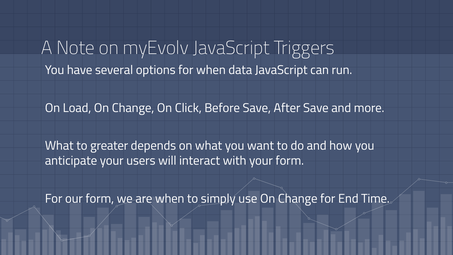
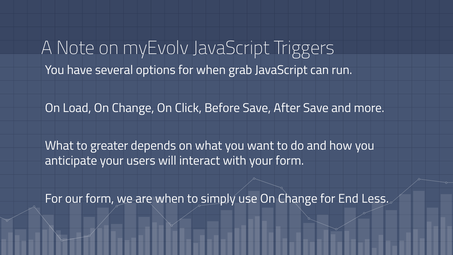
data: data -> grab (240, 70)
Time: Time -> Less (375, 198)
